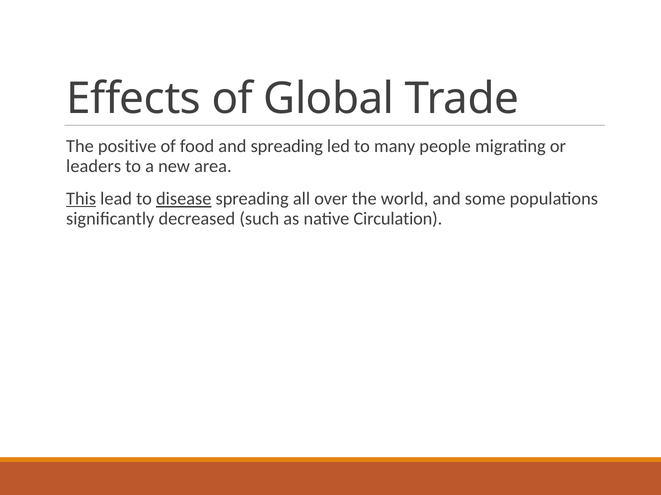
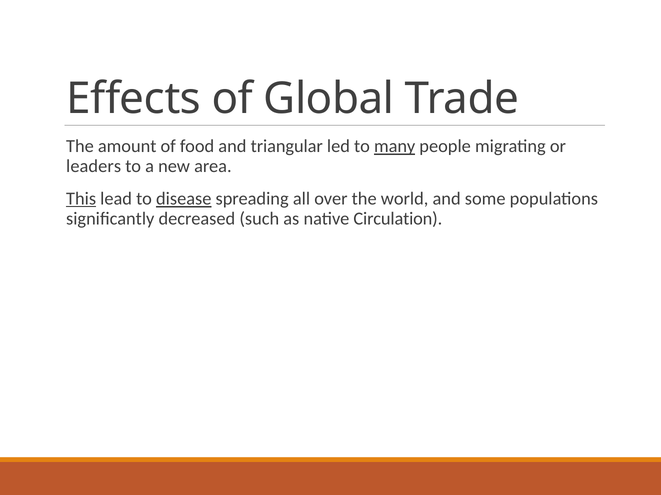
positive: positive -> amount (127, 147)
and spreading: spreading -> triangular (287, 147)
many underline: none -> present (395, 147)
